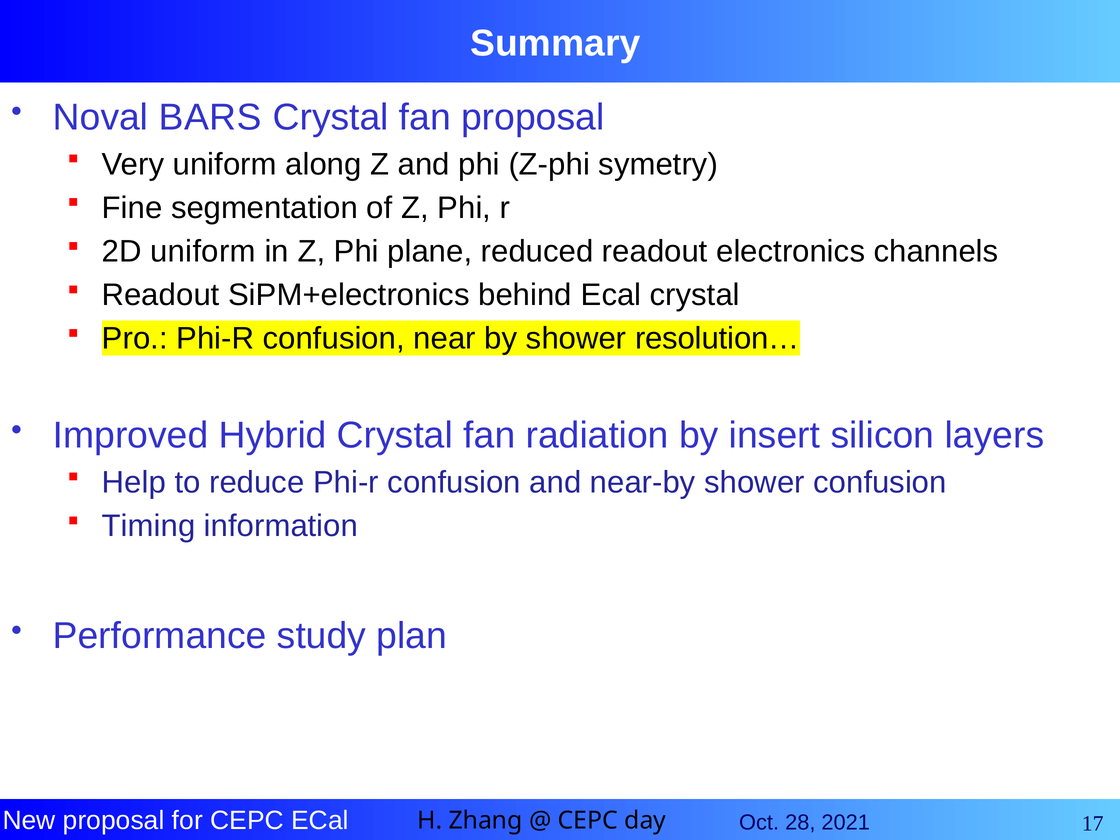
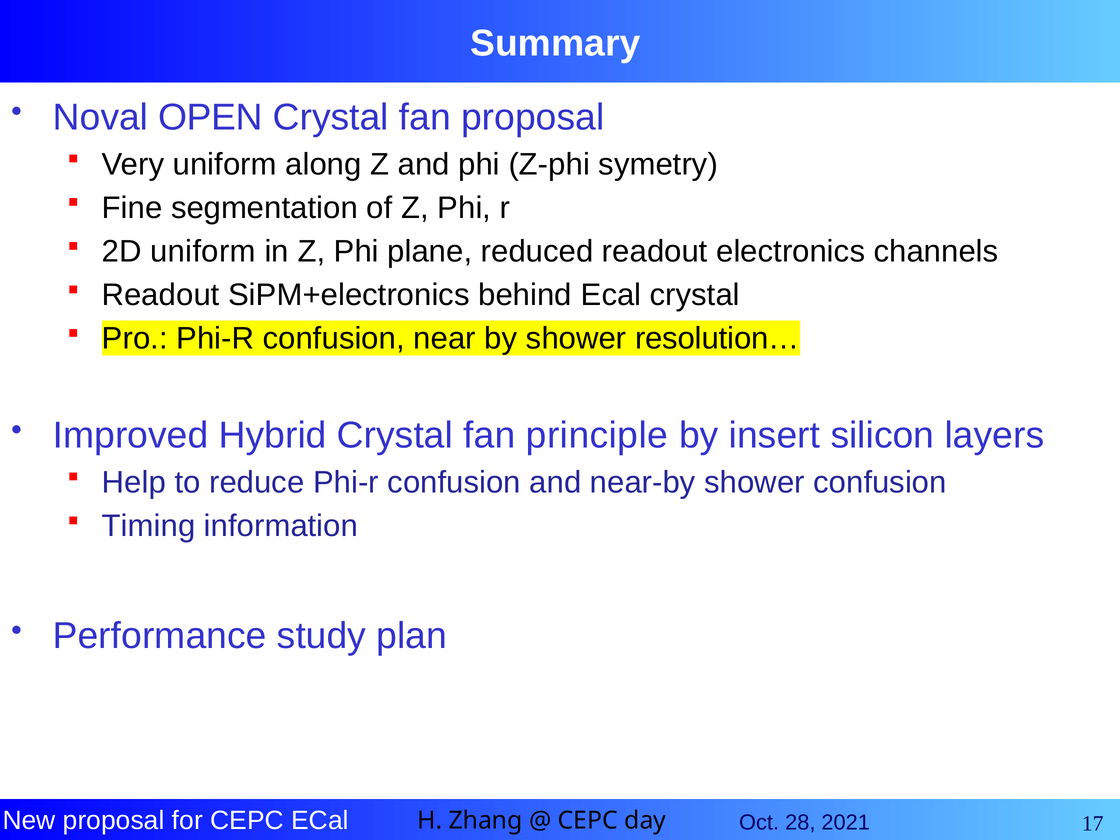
BARS: BARS -> OPEN (211, 117)
radiation: radiation -> principle (597, 436)
